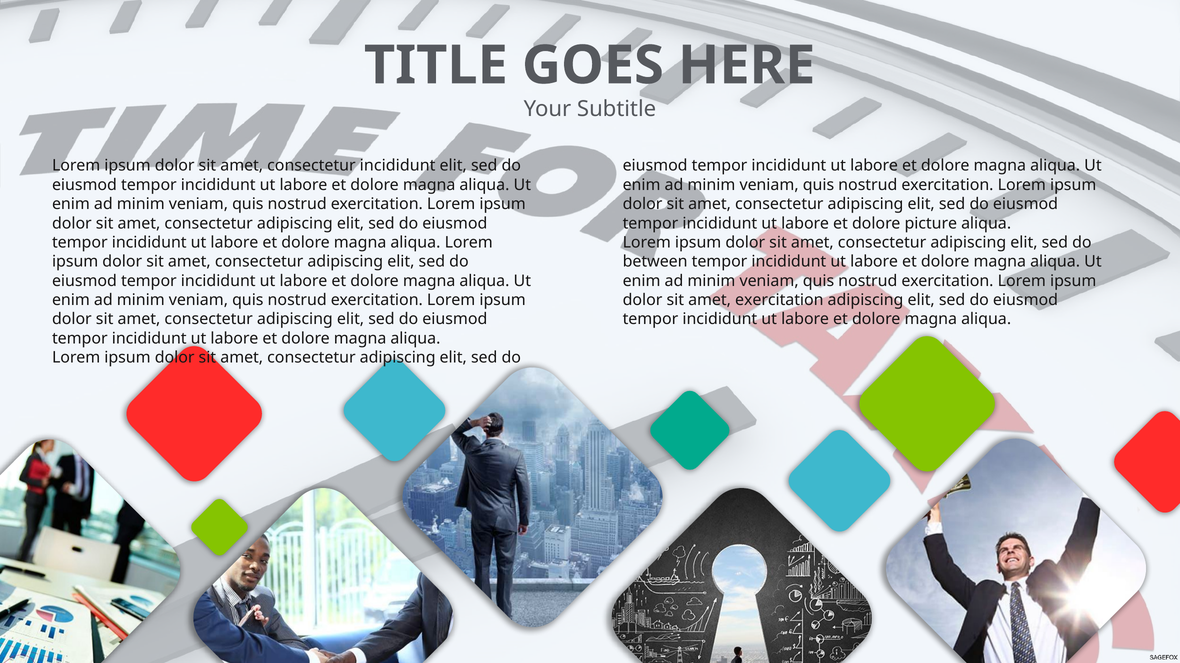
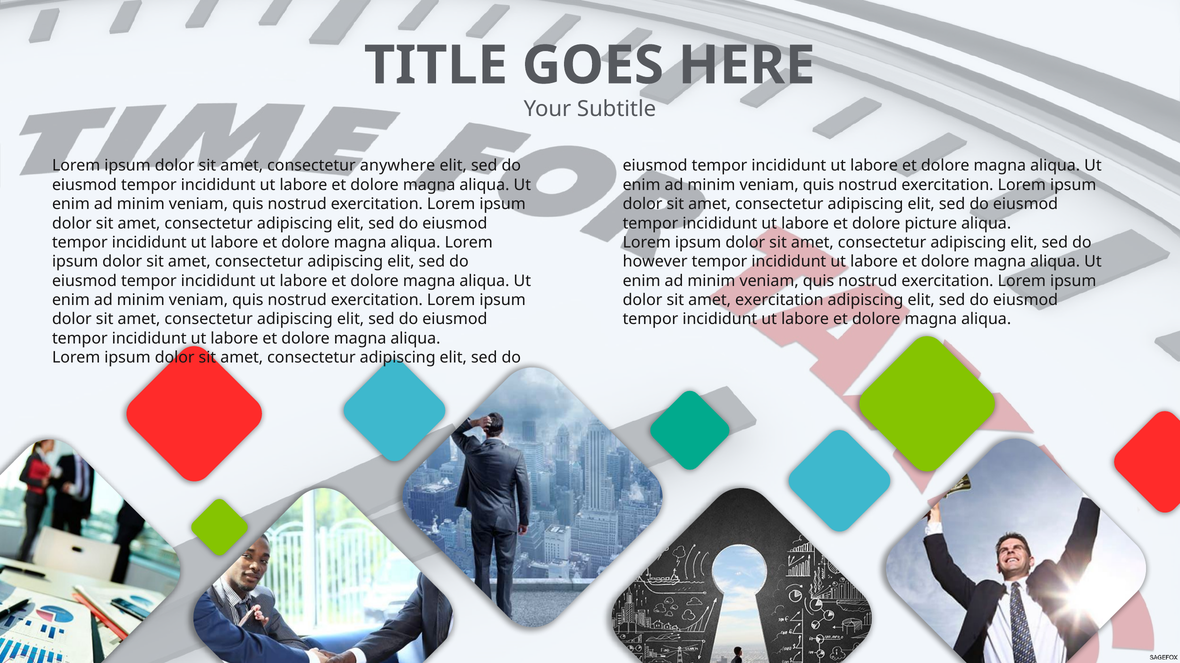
consectetur incididunt: incididunt -> anywhere (398, 166)
between: between -> however (655, 262)
